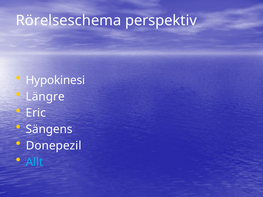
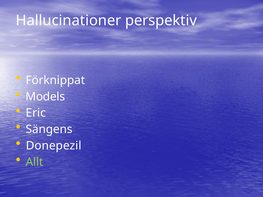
Rörelseschema: Rörelseschema -> Hallucinationer (69, 21)
Hypokinesi: Hypokinesi -> Förknippat (55, 80)
Längre: Längre -> Models (45, 97)
Allt colour: light blue -> light green (35, 162)
